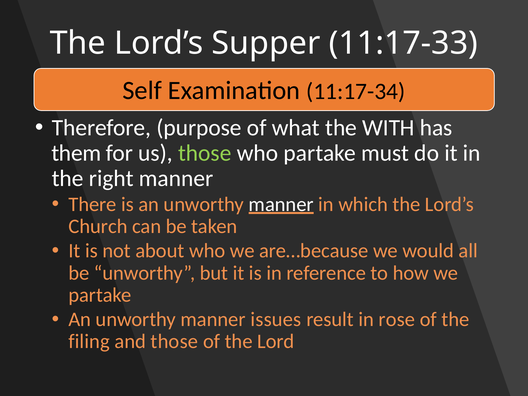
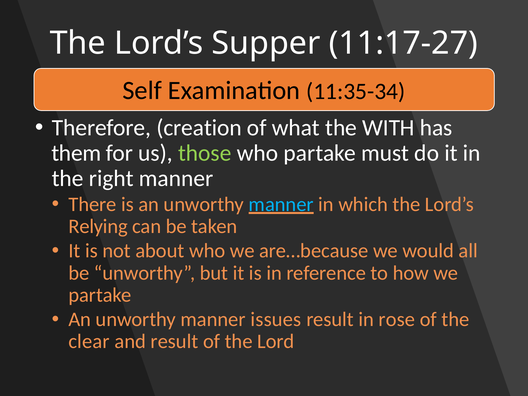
11:17-33: 11:17-33 -> 11:17-27 (403, 43)
11:17-34: 11:17-34 -> 11:35-34 (356, 91)
purpose: purpose -> creation (199, 128)
manner colour: white -> light blue (281, 204)
Church: Church -> Relying (98, 226)
filing: filing -> clear (89, 342)
and those: those -> result (174, 342)
